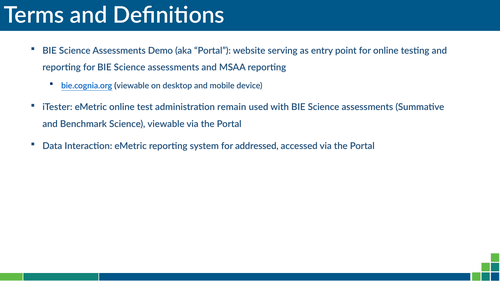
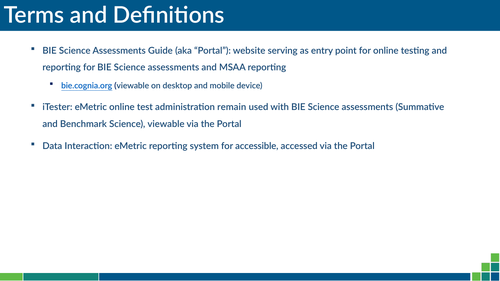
Demo: Demo -> Guide (160, 51)
addressed: addressed -> accessible (257, 146)
